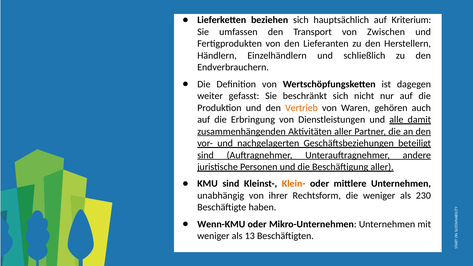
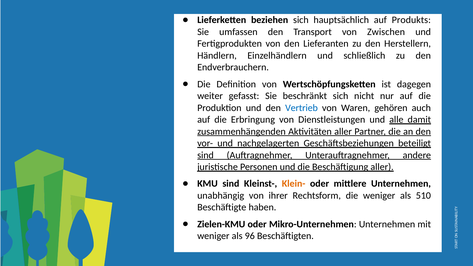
Kriterium: Kriterium -> Produkts (411, 20)
Vertrieb colour: orange -> blue (302, 108)
230: 230 -> 510 (423, 196)
Wenn-KMU: Wenn-KMU -> Zielen-KMU (221, 224)
13: 13 -> 96 (250, 236)
